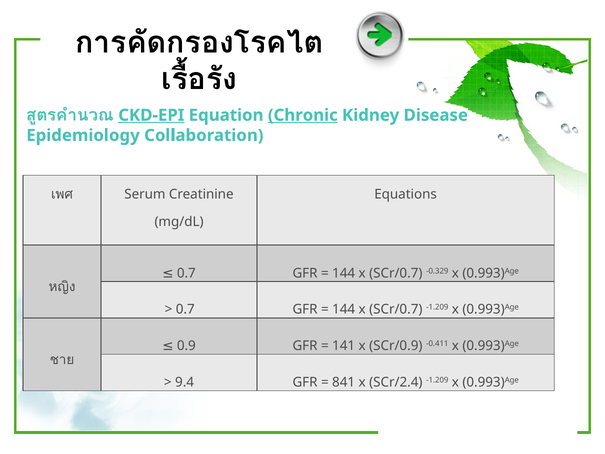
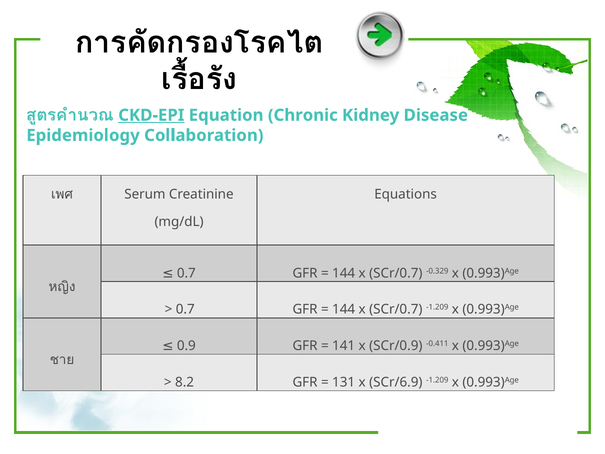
Chronic underline: present -> none (303, 115)
9.4: 9.4 -> 8.2 (185, 382)
841: 841 -> 131 (344, 382)
SCr/2.4: SCr/2.4 -> SCr/6.9 (396, 382)
